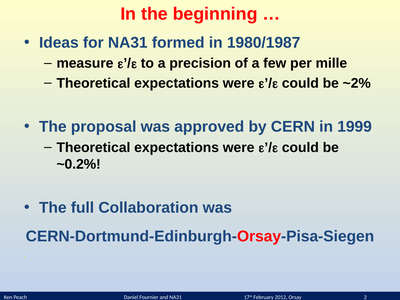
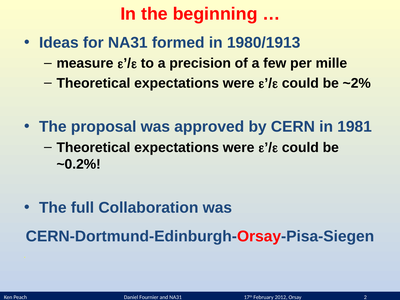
1980/1987: 1980/1987 -> 1980/1913 (264, 43)
1999: 1999 -> 1981 (355, 127)
